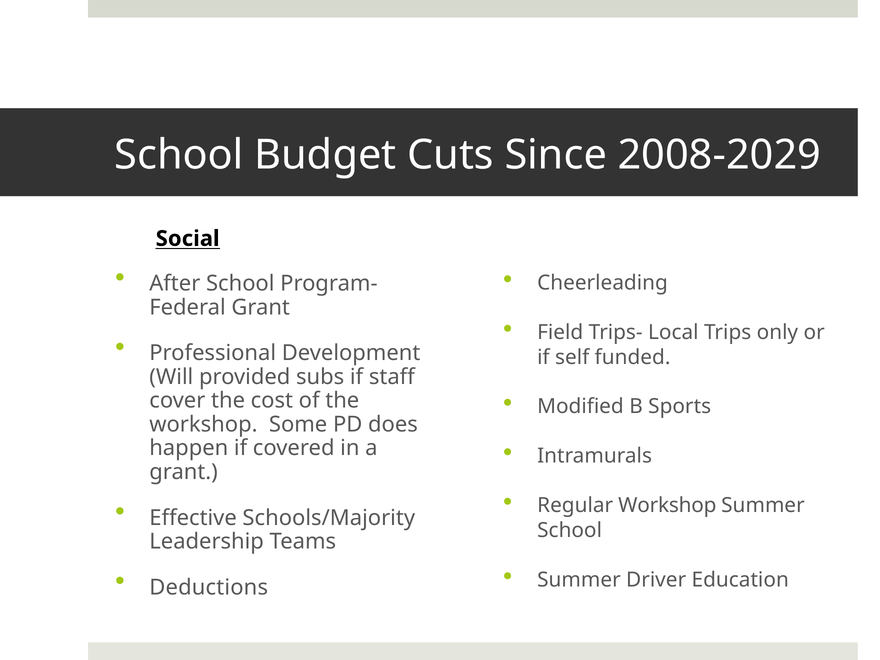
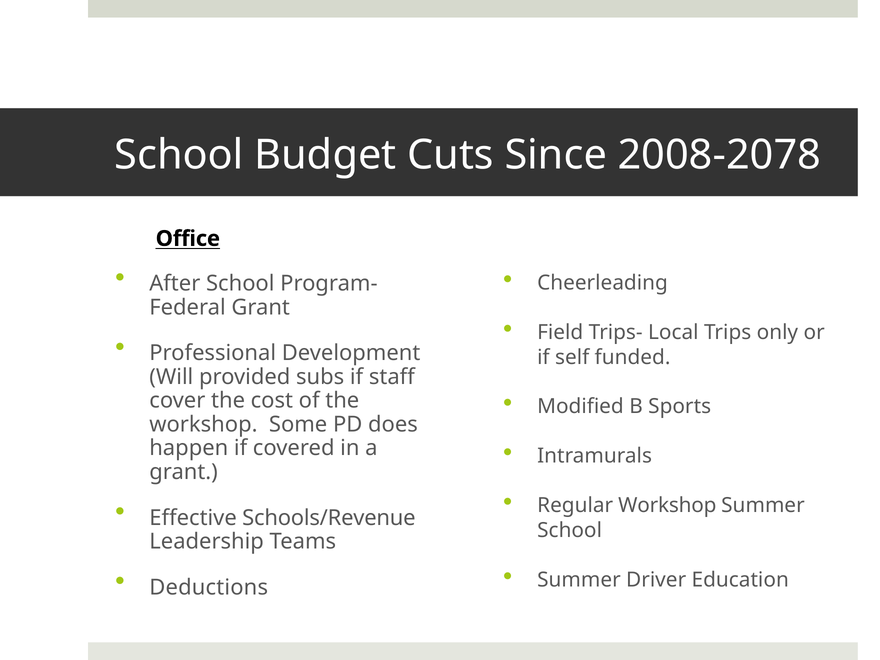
2008-2029: 2008-2029 -> 2008-2078 (719, 155)
Social: Social -> Office (188, 239)
Schools/Majority: Schools/Majority -> Schools/Revenue (329, 518)
